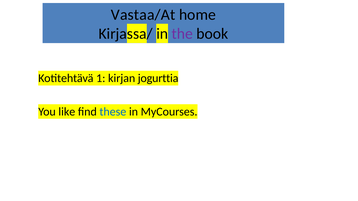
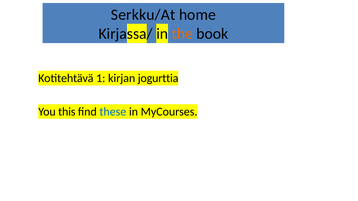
Vastaa/At: Vastaa/At -> Serkku/At (143, 15)
the colour: purple -> orange (182, 34)
like: like -> this (67, 112)
